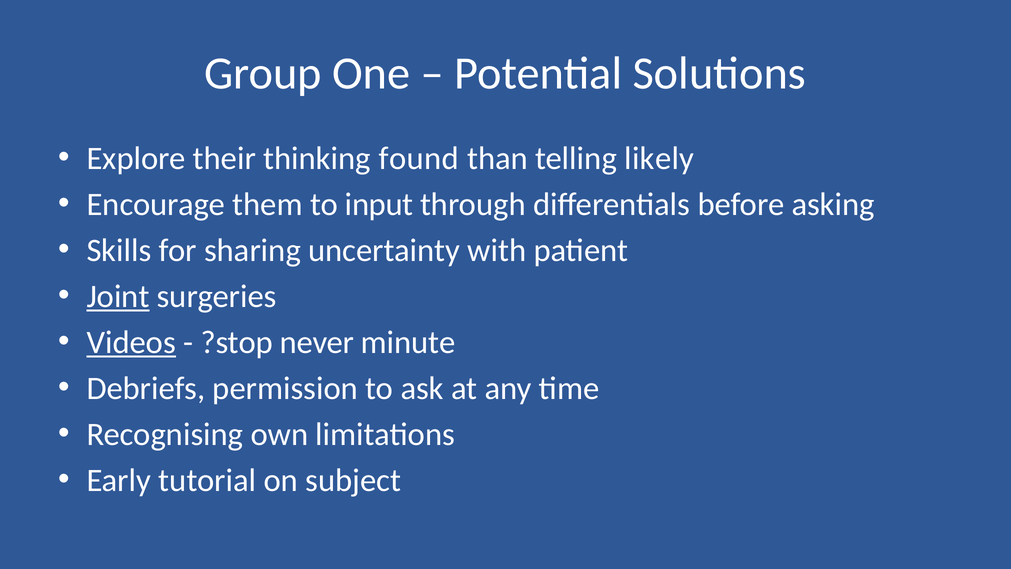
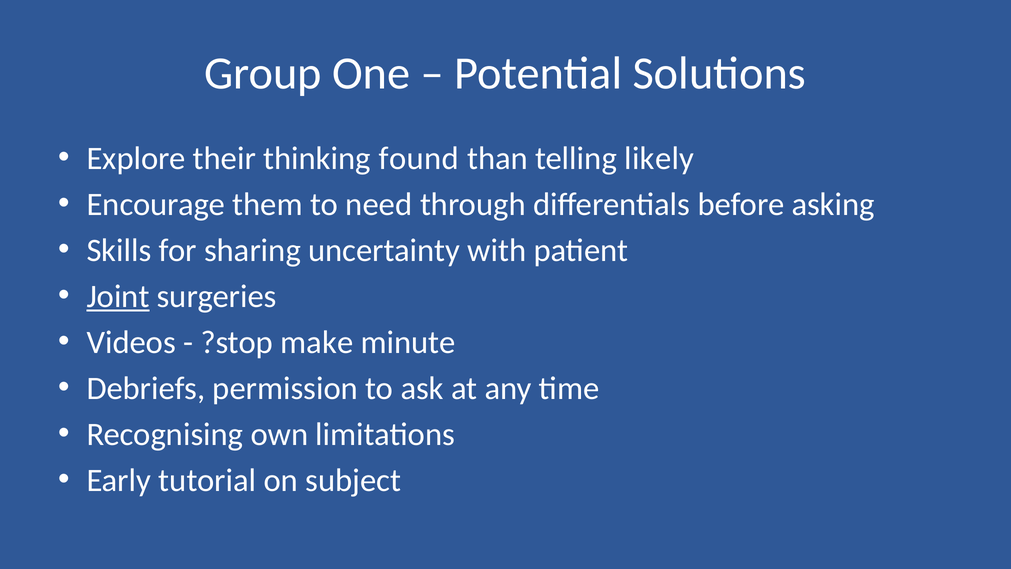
input: input -> need (379, 204)
Videos underline: present -> none (131, 342)
never: never -> make (317, 342)
